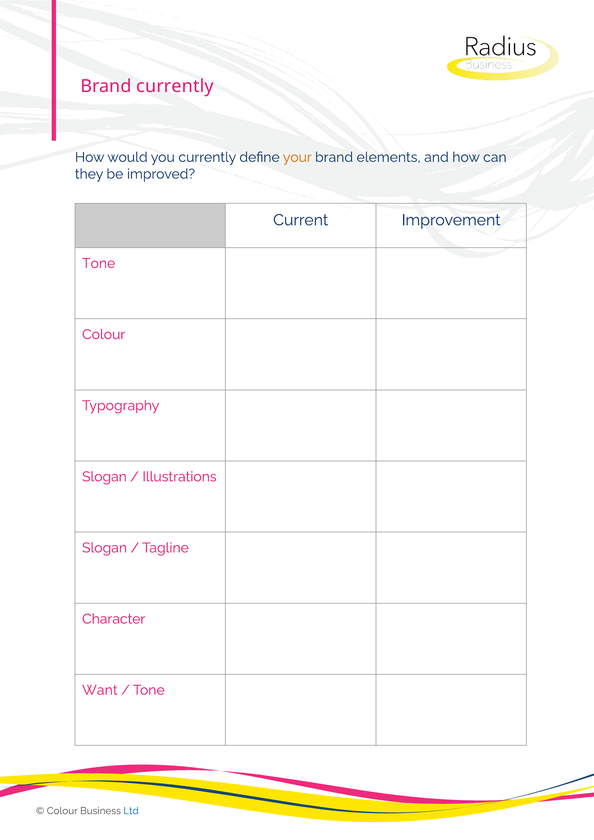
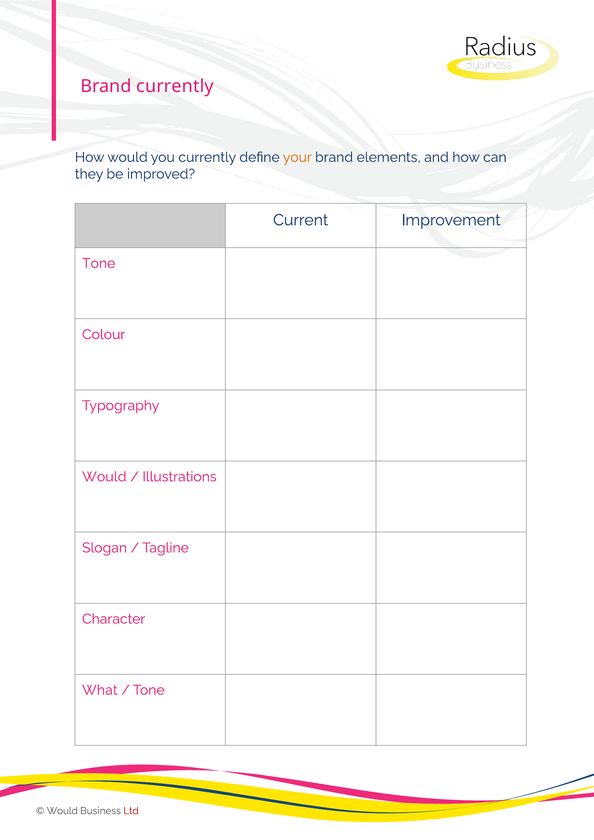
Slogan: Slogan -> Would (104, 477)
Want: Want -> What (100, 691)
Colour: Colour -> Would (62, 811)
Ltd colour: blue -> red (131, 811)
